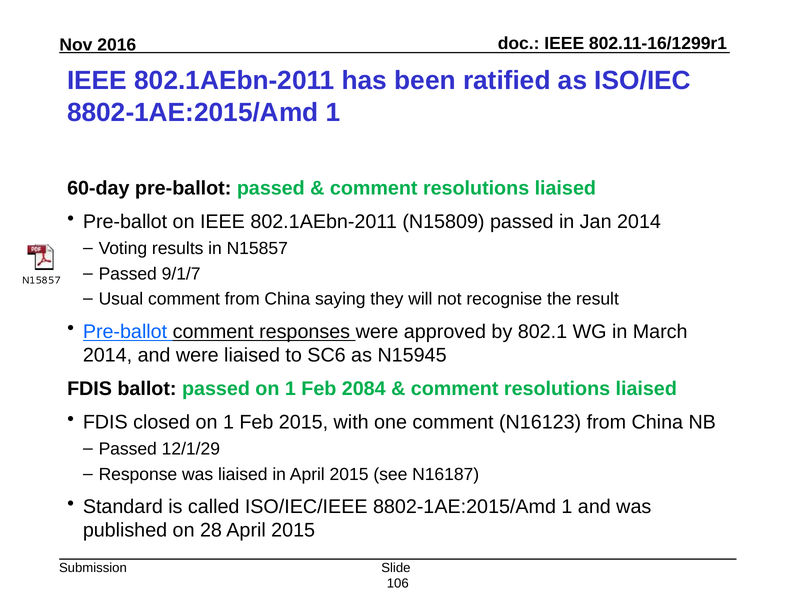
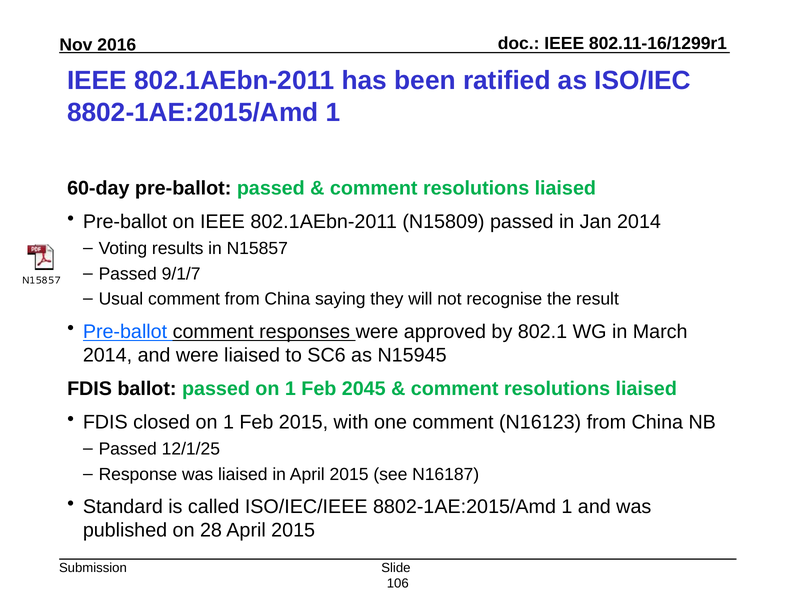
2084: 2084 -> 2045 (364, 389)
12/1/29: 12/1/29 -> 12/1/25 (191, 449)
